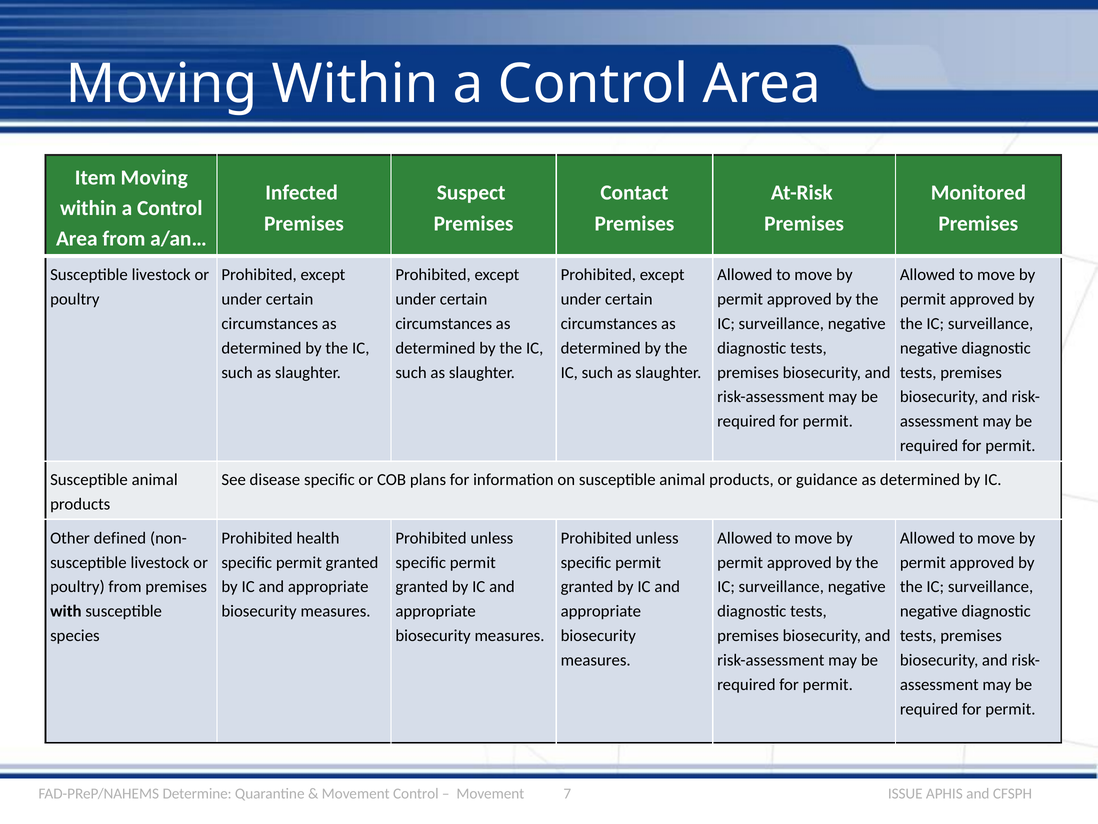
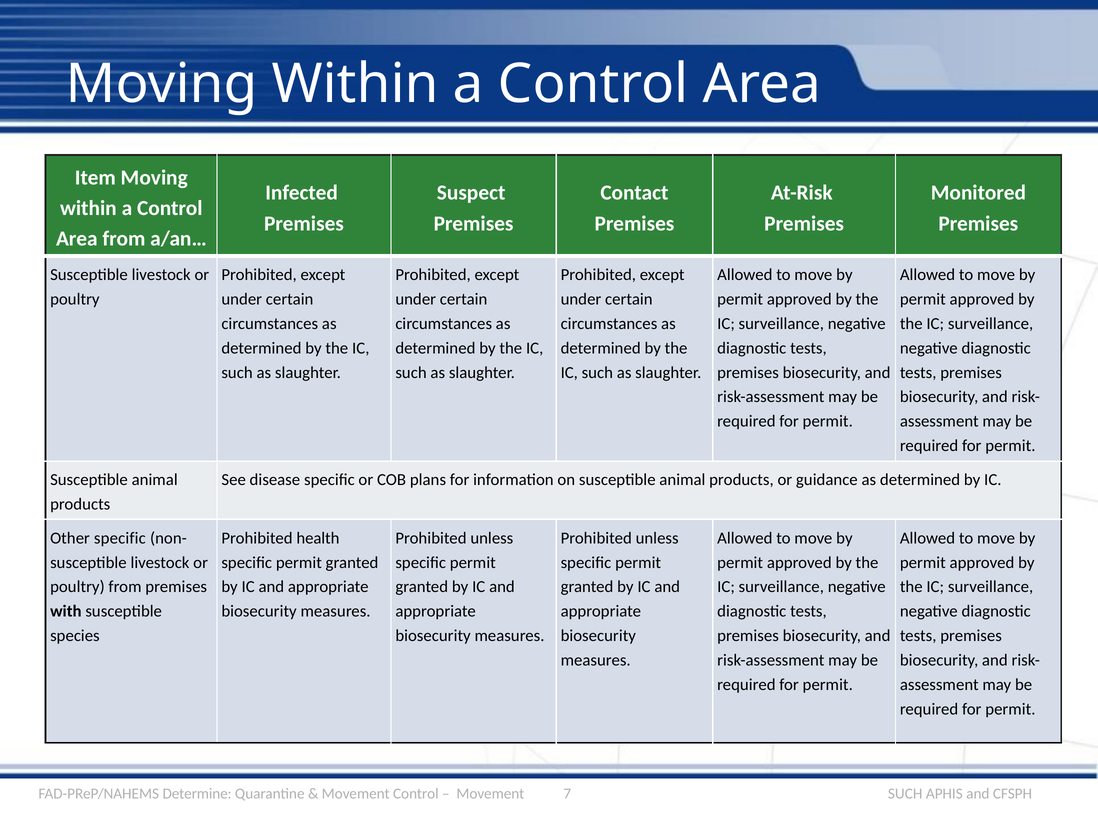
Other defined: defined -> specific (120, 538)
ISSUE: ISSUE -> SUCH (905, 793)
